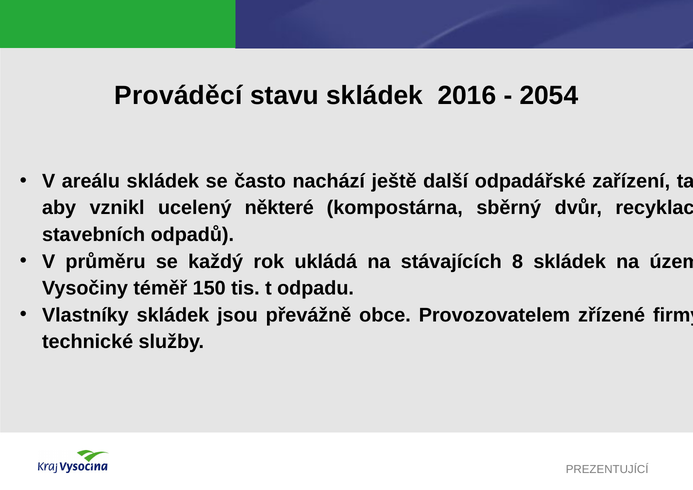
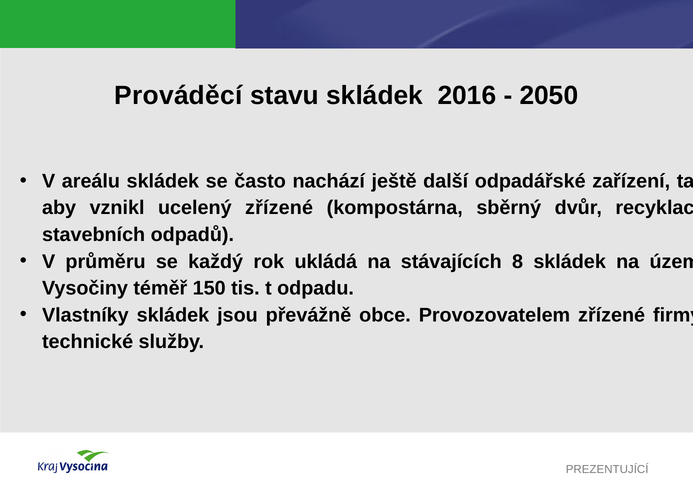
2054: 2054 -> 2050 (549, 96)
ucelený některé: některé -> zřízené (279, 208)
